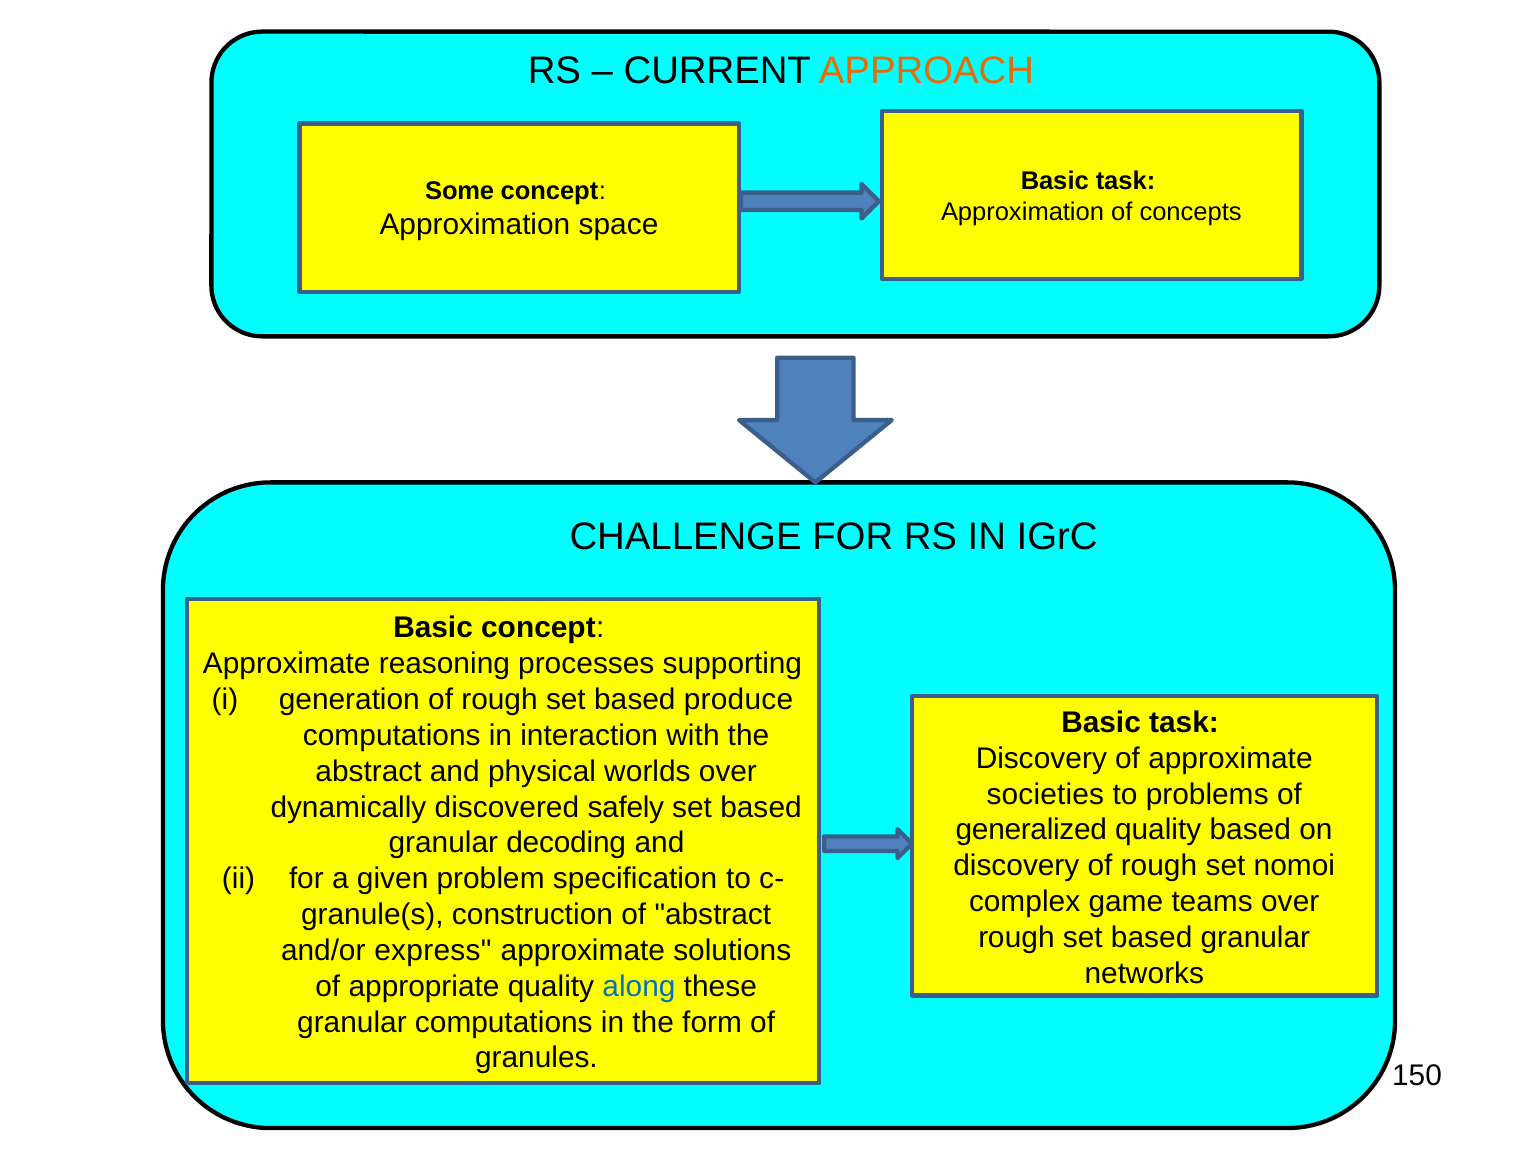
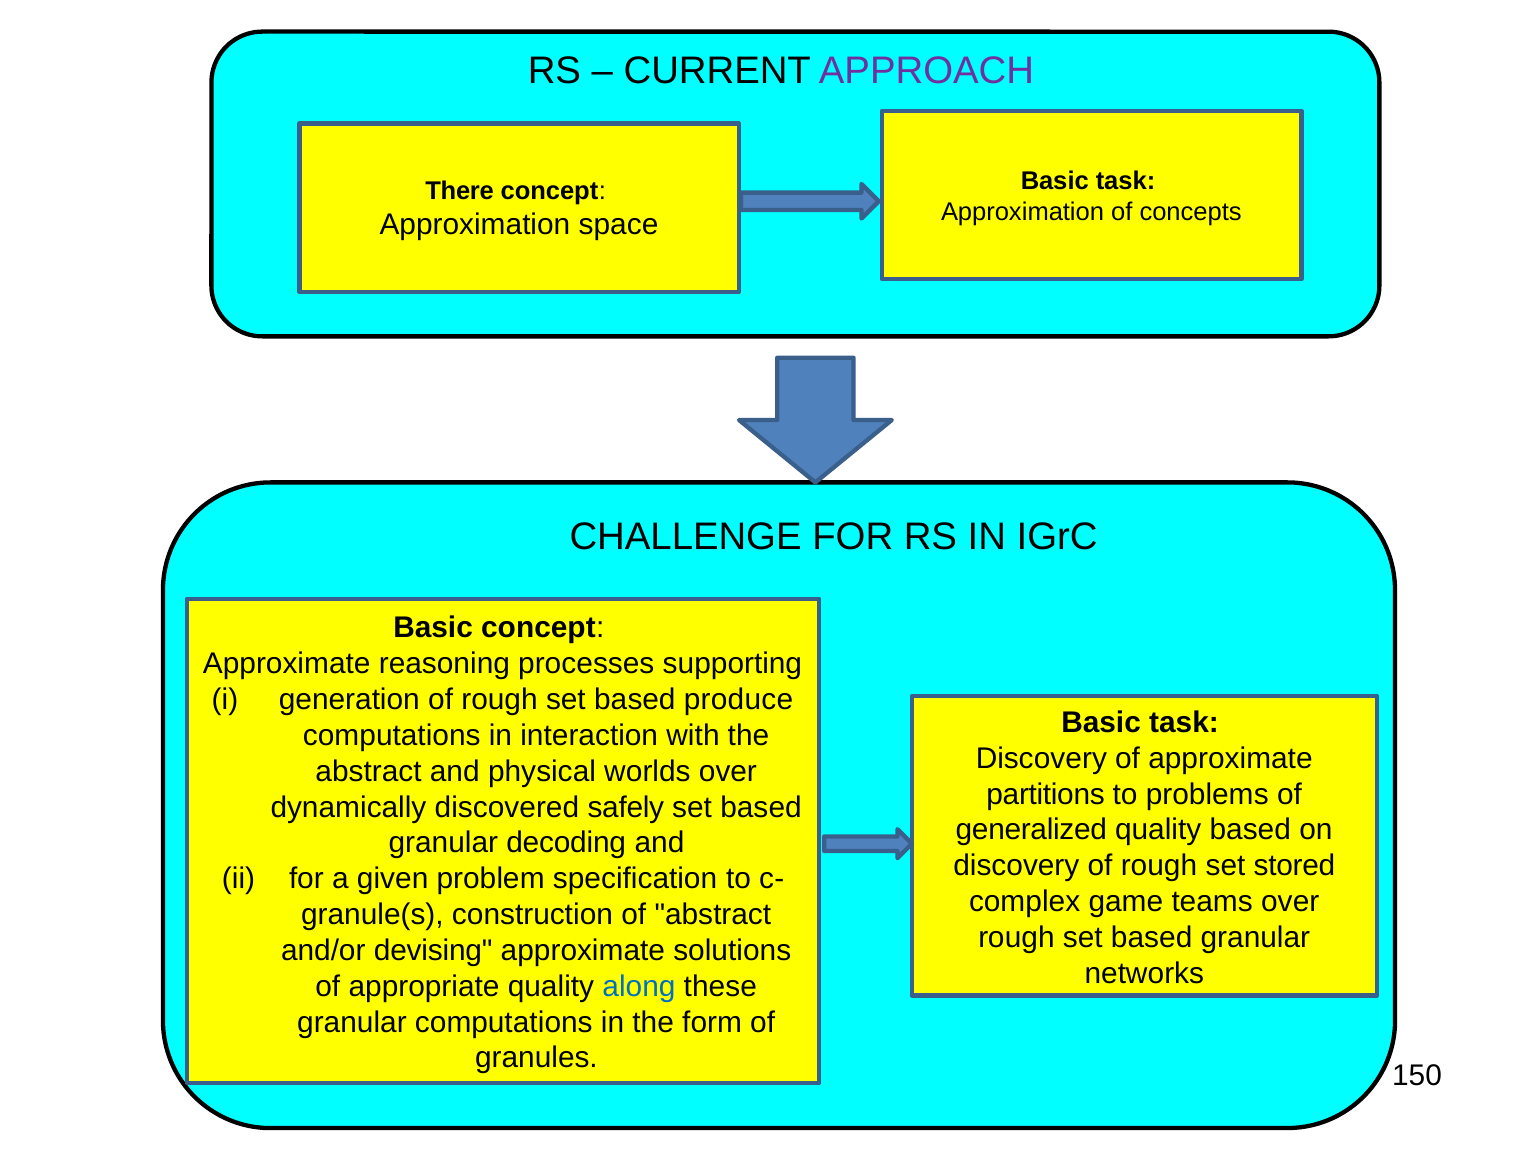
APPROACH colour: orange -> purple (926, 71)
Some: Some -> There (460, 191)
societies: societies -> partitions (1046, 794)
nomoi: nomoi -> stored (1294, 866)
express: express -> devising (433, 950)
